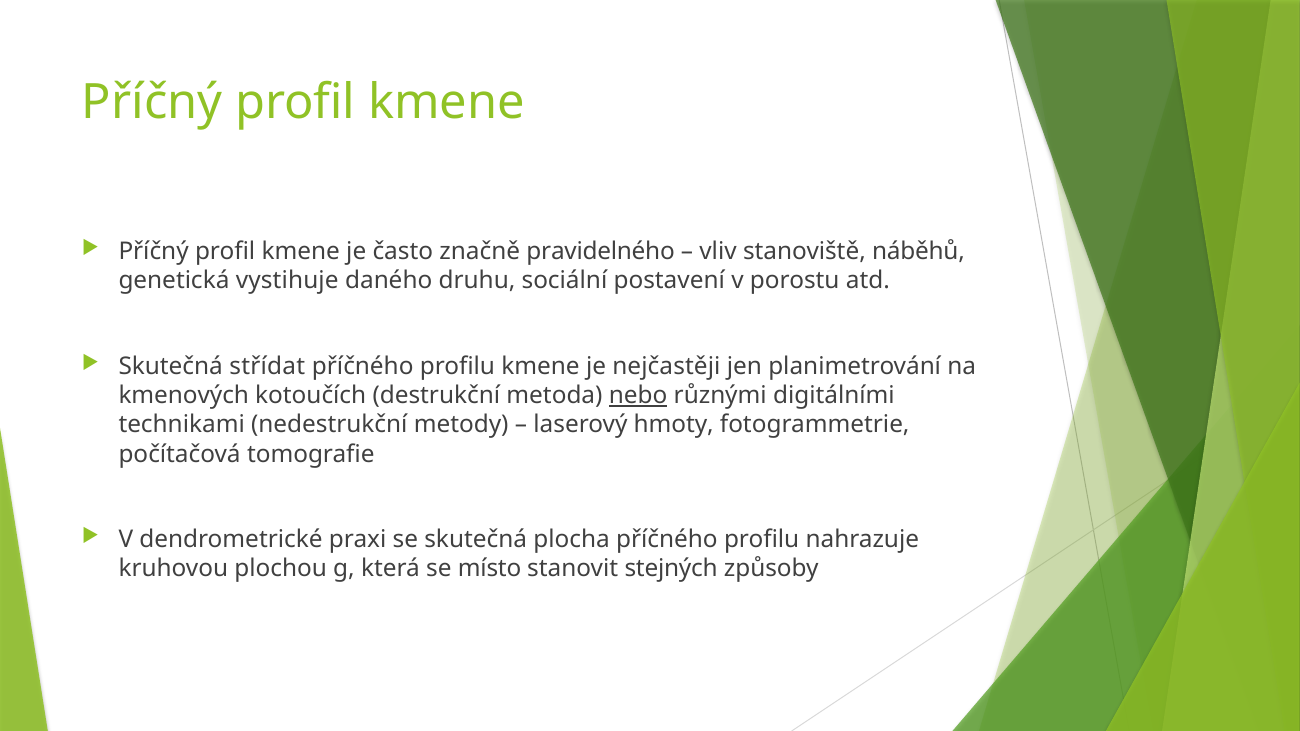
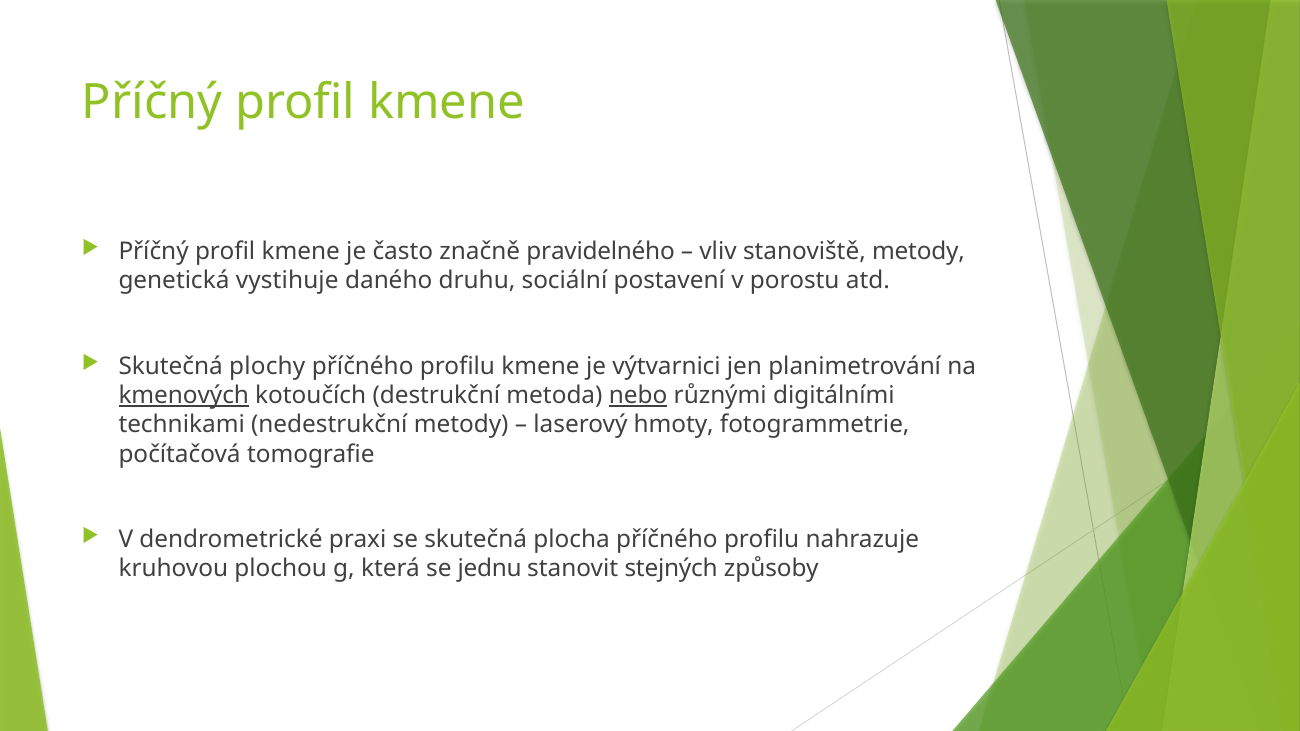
stanoviště náběhů: náběhů -> metody (918, 252)
střídat: střídat -> plochy (267, 366)
nejčastěji: nejčastěji -> výtvarnici (666, 366)
kmenových underline: none -> present (184, 396)
místo: místo -> jednu (490, 569)
